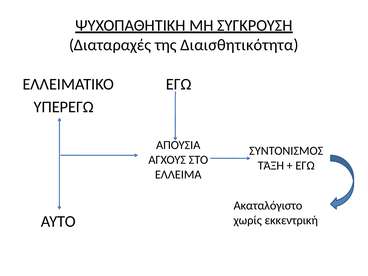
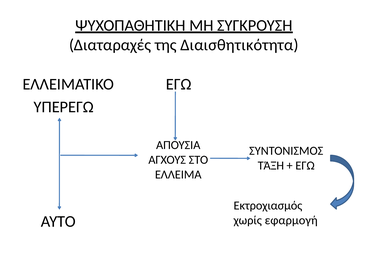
Ακαταλόγιστο: Ακαταλόγιστο -> Εκτροχιασμός (268, 206)
εκκεντρική: εκκεντρική -> εφαρμογή (291, 220)
